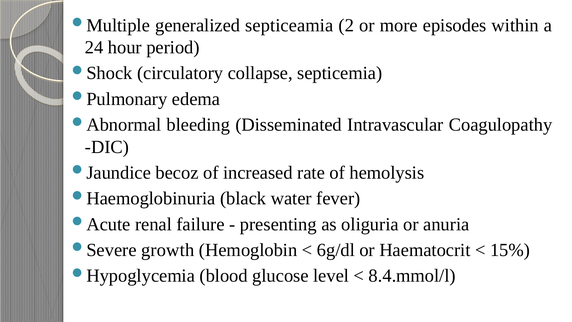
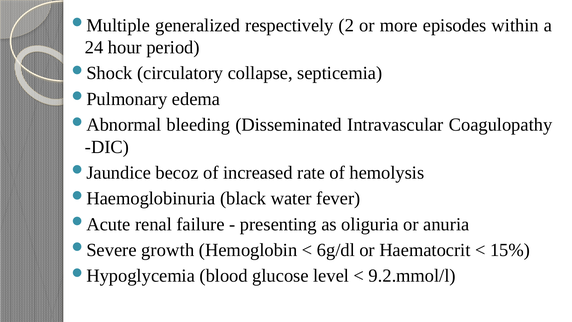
septiceamia: septiceamia -> respectively (289, 25)
8.4.mmol/l: 8.4.mmol/l -> 9.2.mmol/l (412, 276)
